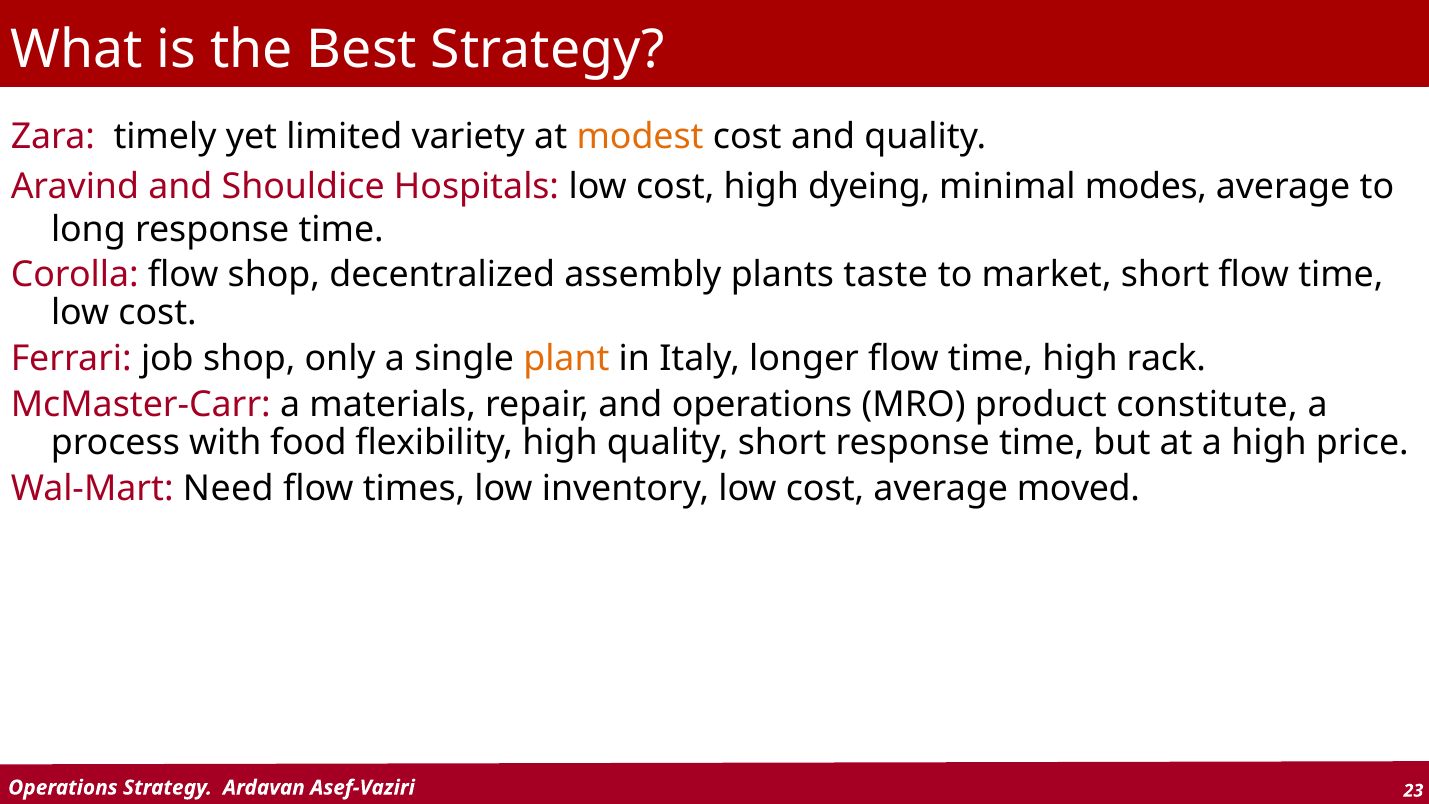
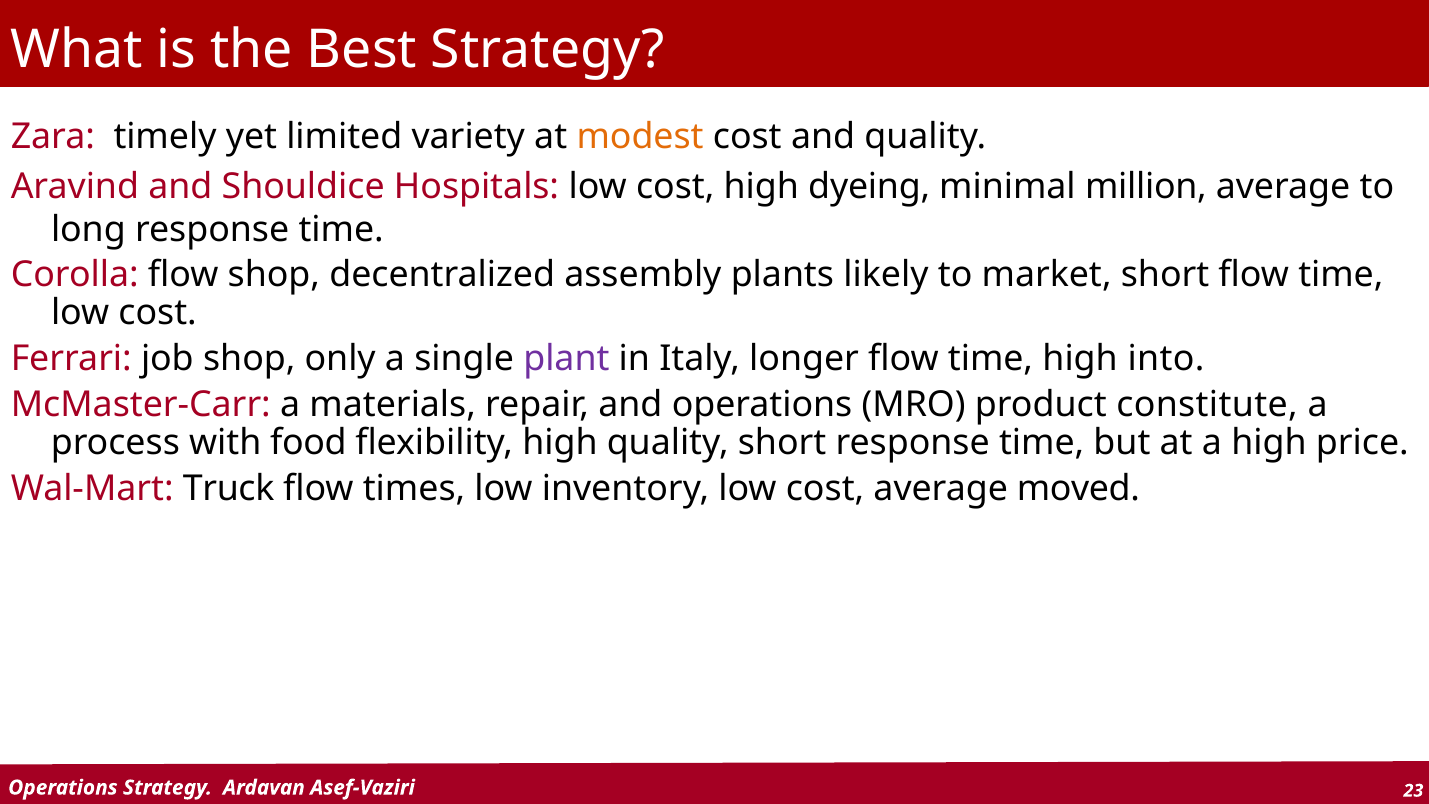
modes: modes -> million (1146, 186)
taste: taste -> likely (886, 274)
plant colour: orange -> purple (566, 359)
rack: rack -> into (1166, 359)
Need: Need -> Truck (229, 489)
